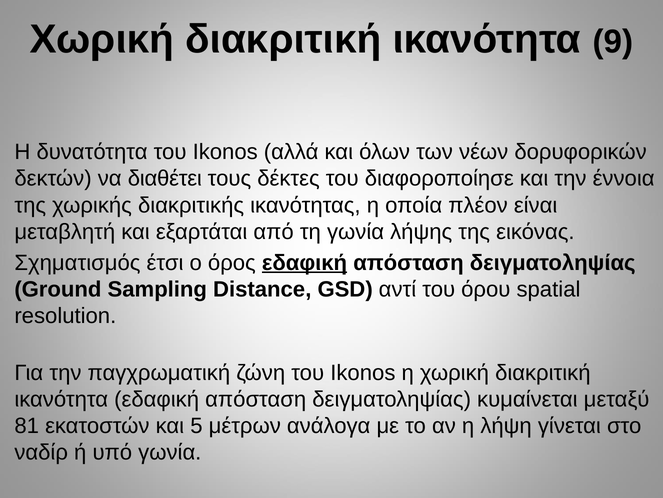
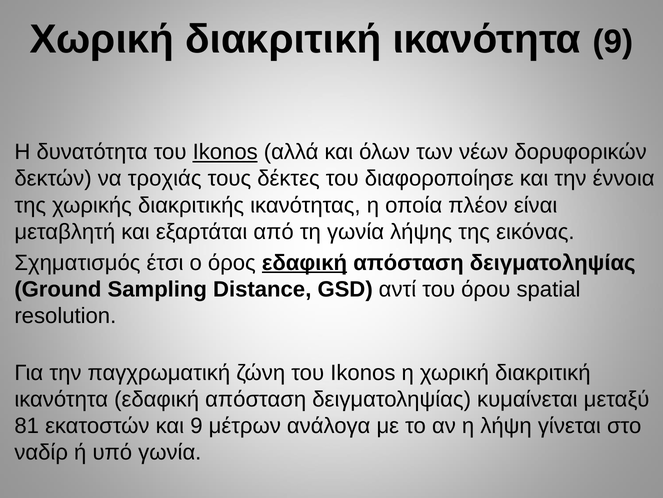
Ikonos underline: none -> present (225, 152)
διαθέτει: διαθέτει -> τροχιάς (165, 178)
και 5: 5 -> 9 (196, 425)
